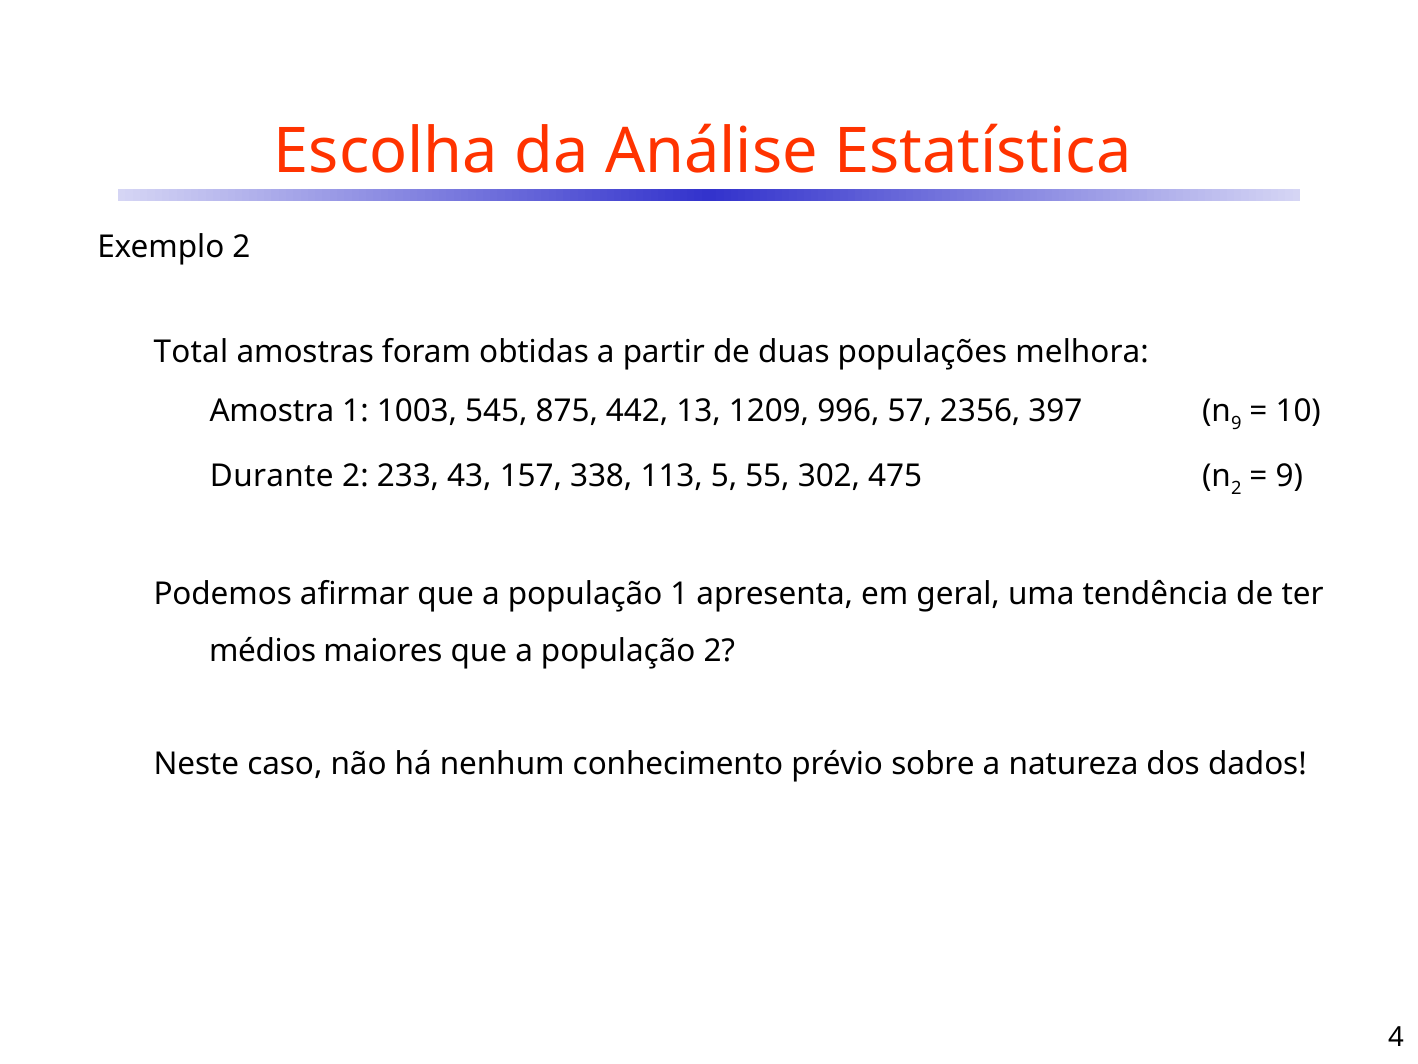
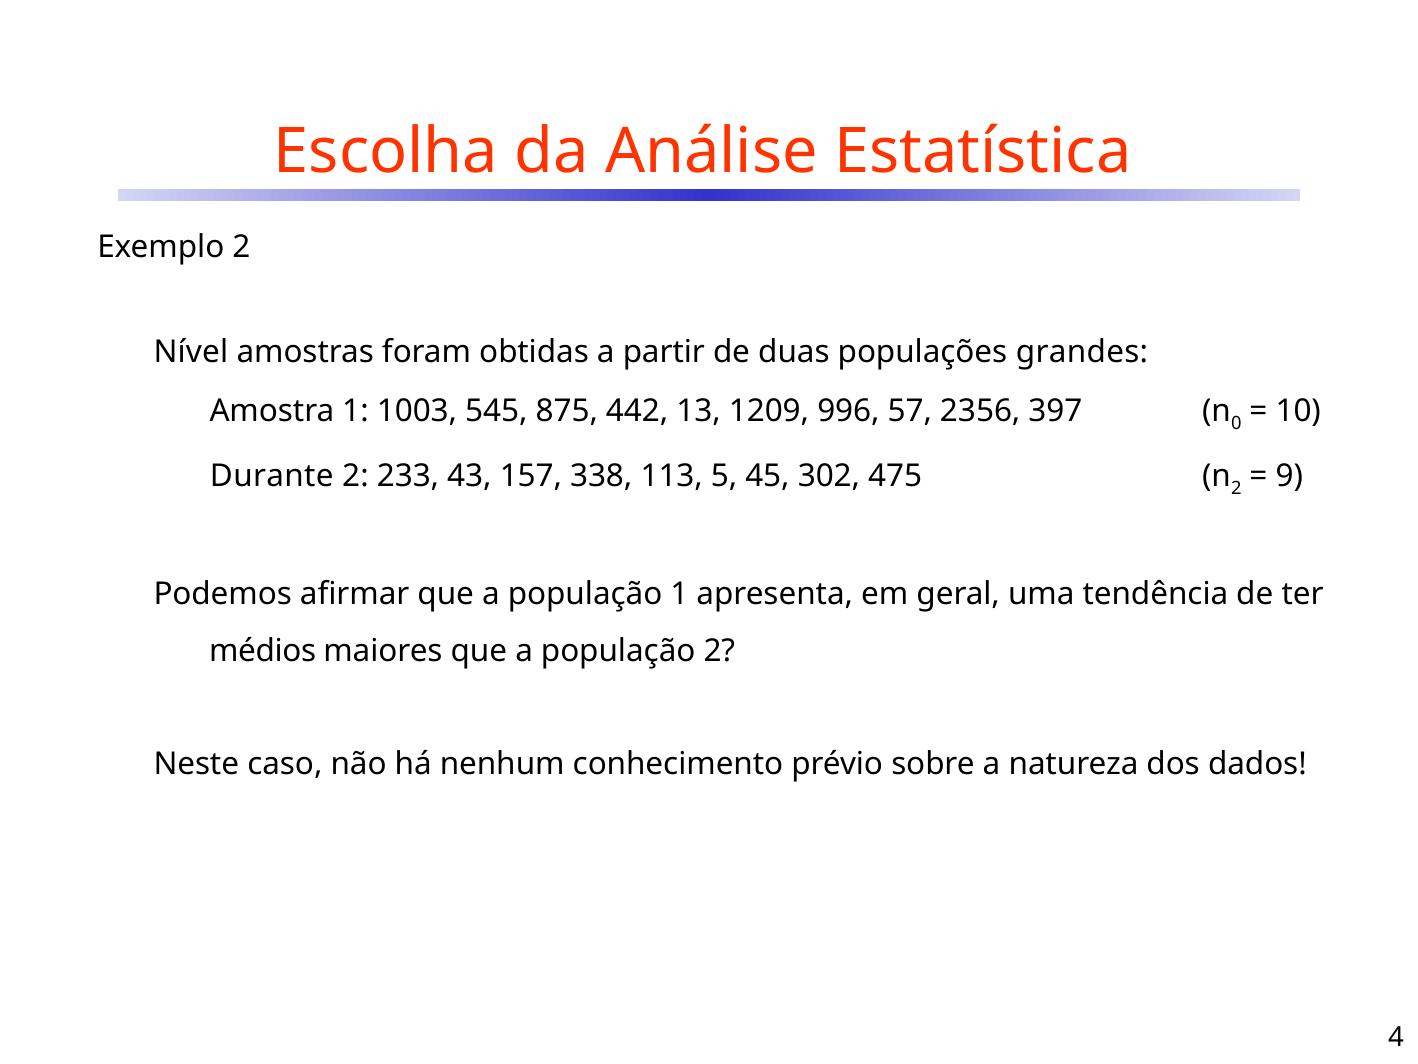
Total: Total -> Nível (191, 352)
melhora: melhora -> grandes (1082, 352)
9: 9 -> 0 (1236, 423)
55: 55 -> 45 (767, 476)
